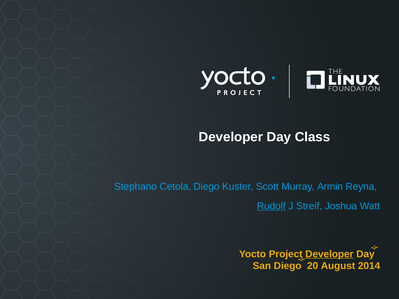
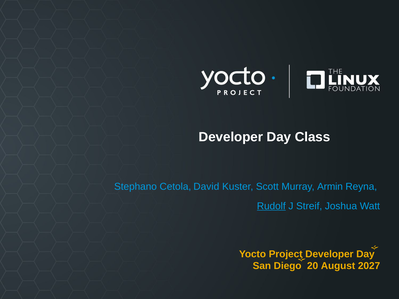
Cetola Diego: Diego -> David (206, 187)
Developer underline: present -> none (329, 254)
2014: 2014 -> 2027 (369, 266)
